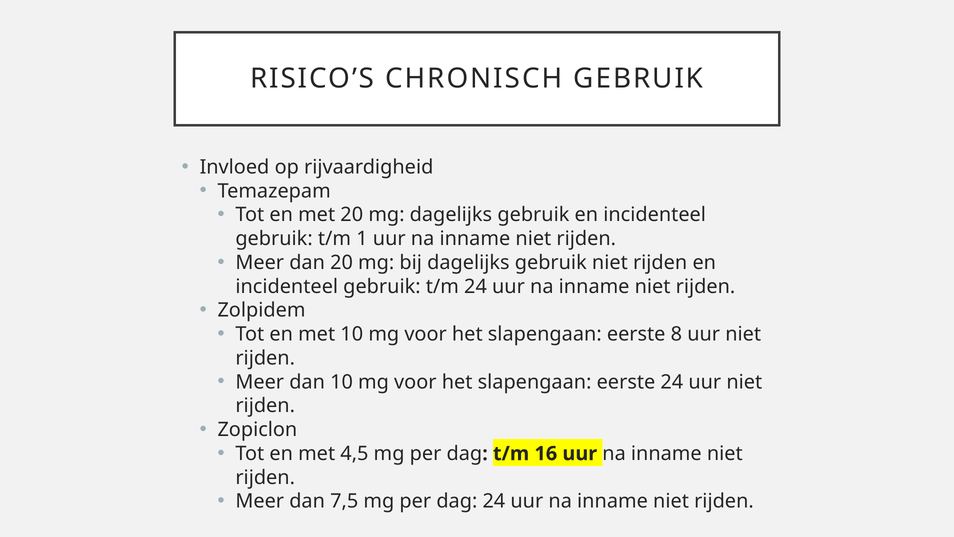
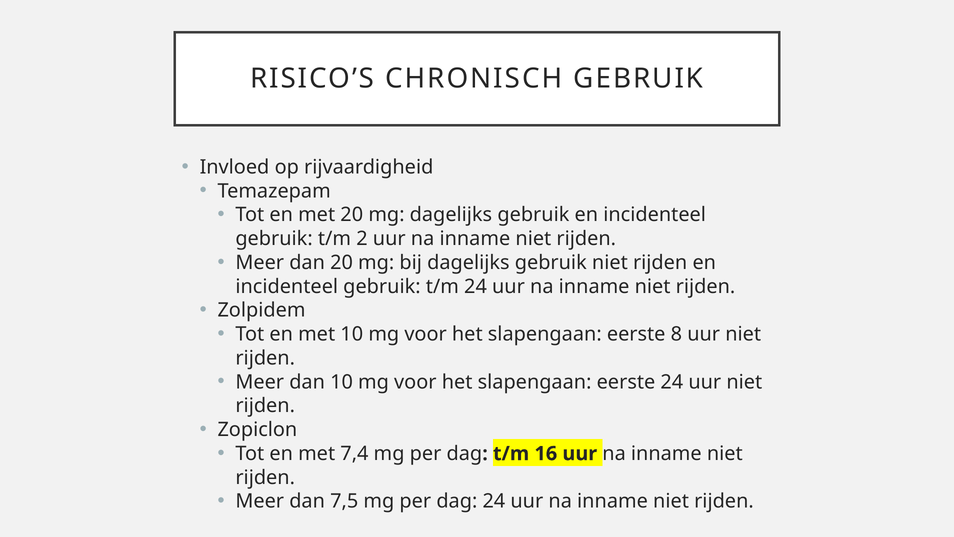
1: 1 -> 2 (362, 239)
4,5: 4,5 -> 7,4 (354, 453)
